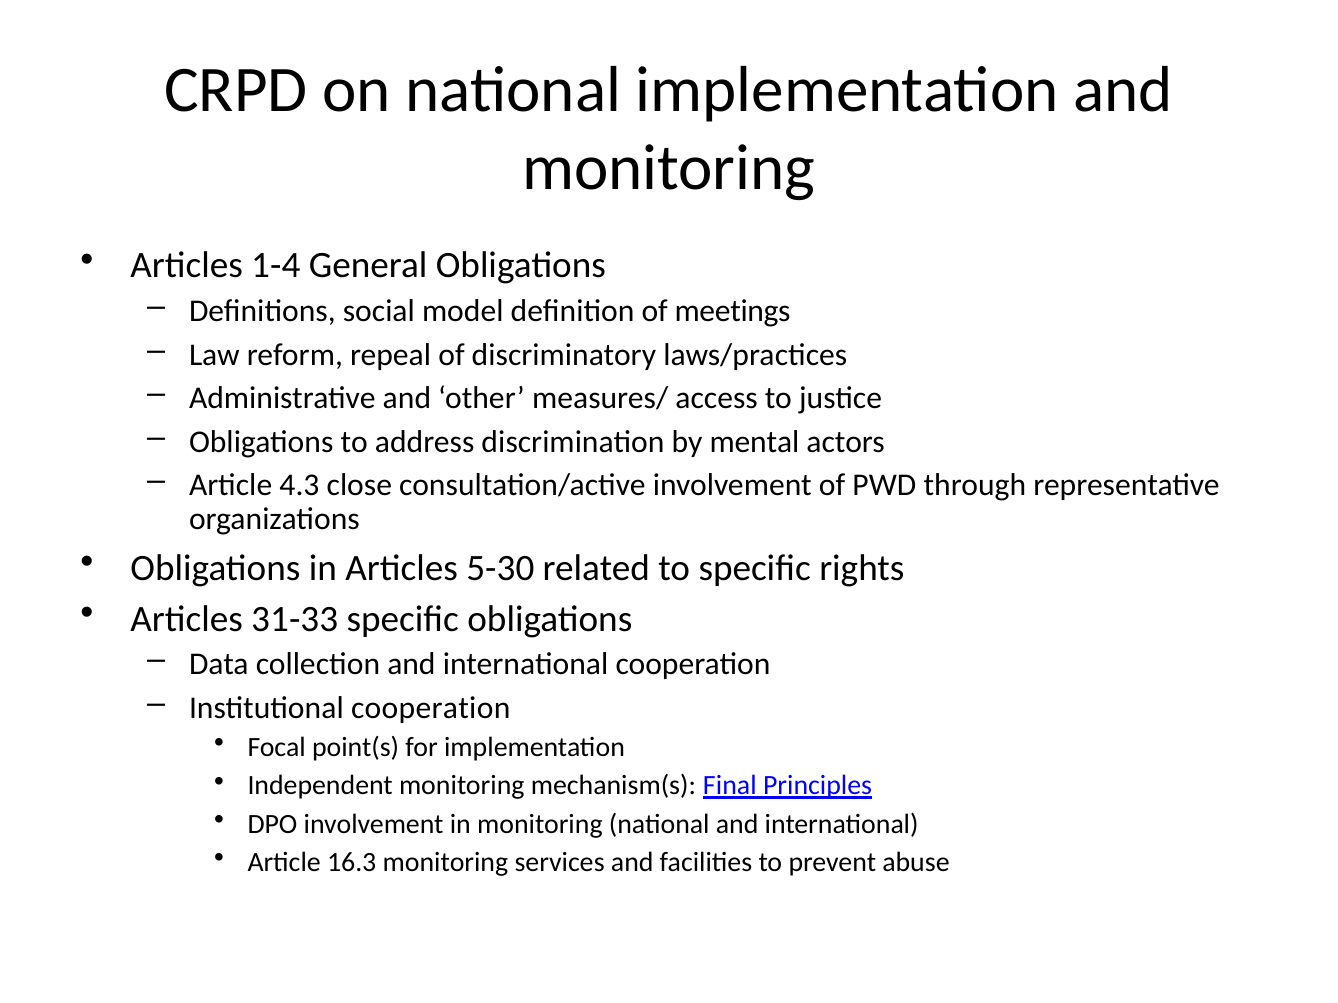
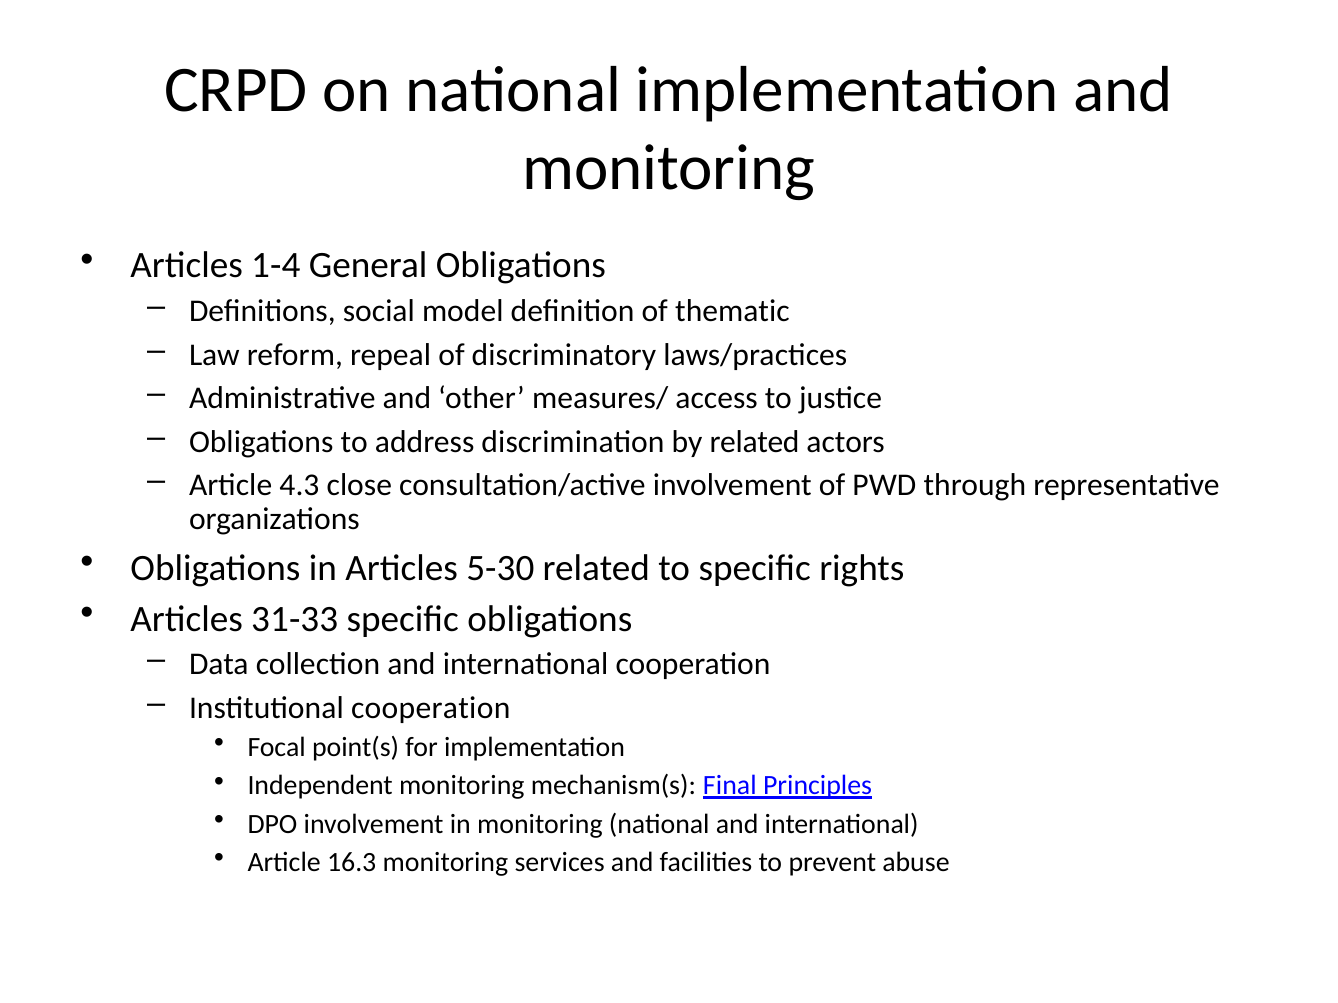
meetings: meetings -> thematic (732, 312)
by mental: mental -> related (755, 442)
